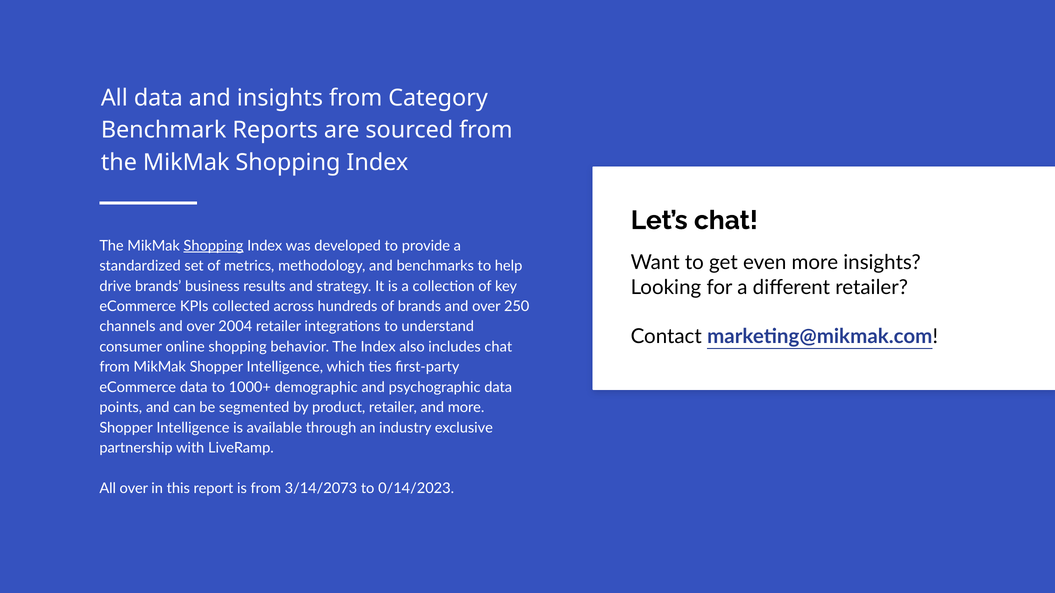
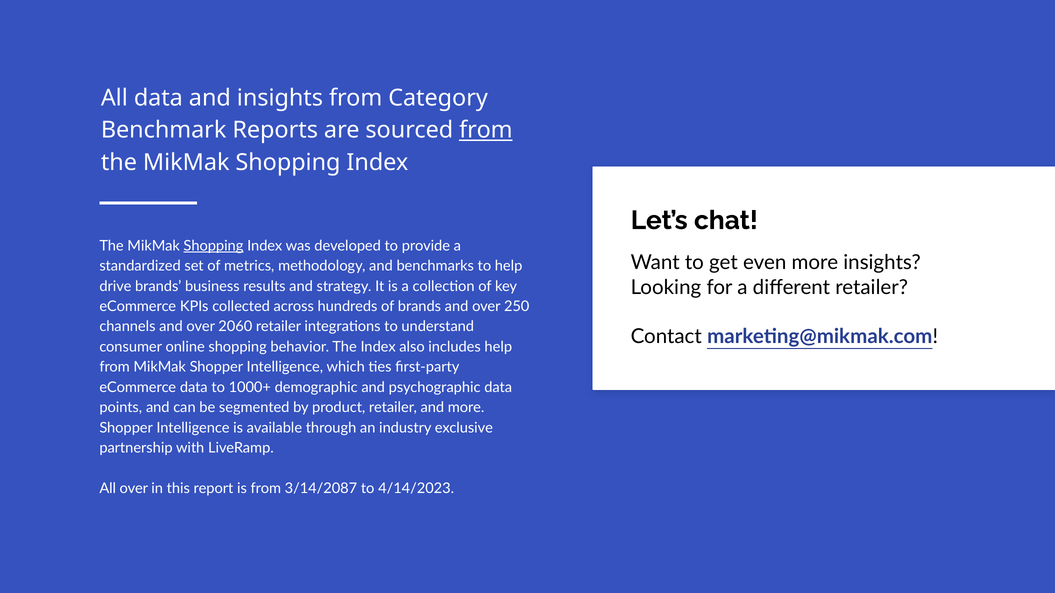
from underline: none -> present (486, 130)
2004: 2004 -> 2060 (235, 327)
includes chat: chat -> help (498, 347)
3/14/2073: 3/14/2073 -> 3/14/2087 (321, 489)
0/14/2023: 0/14/2023 -> 4/14/2023 (416, 489)
